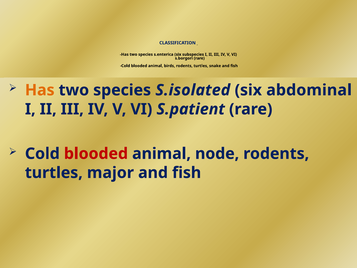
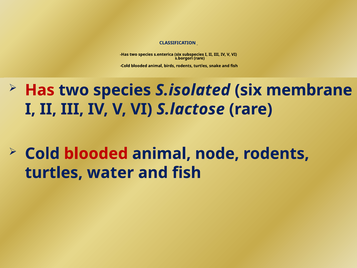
Has colour: orange -> red (40, 90)
abdominal: abdominal -> membrane (309, 90)
S.patient: S.patient -> S.lactose (191, 109)
major: major -> water (110, 173)
